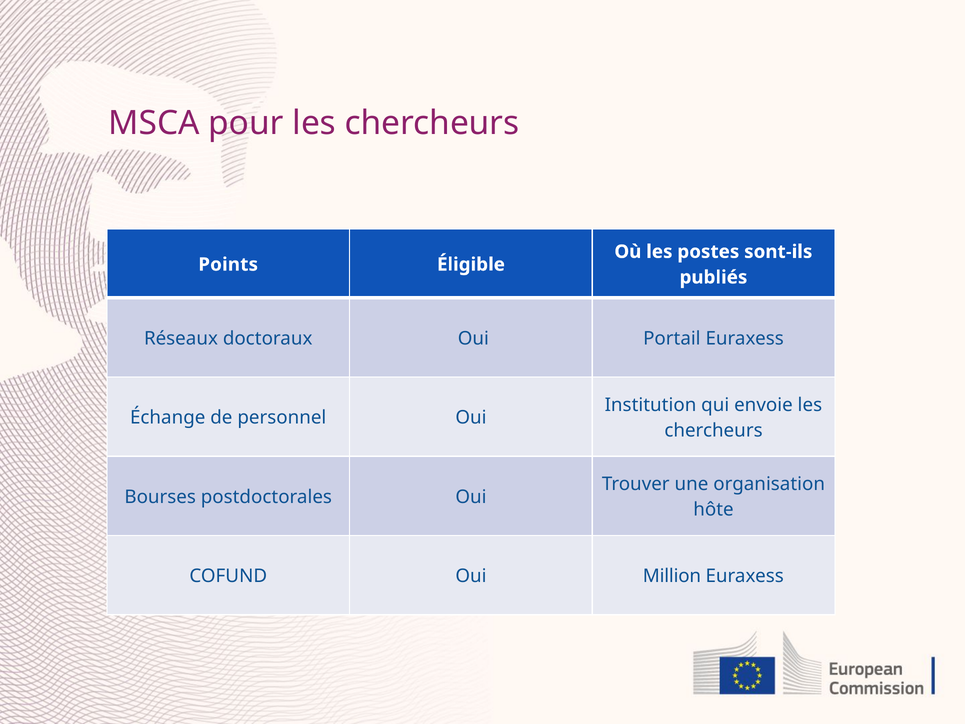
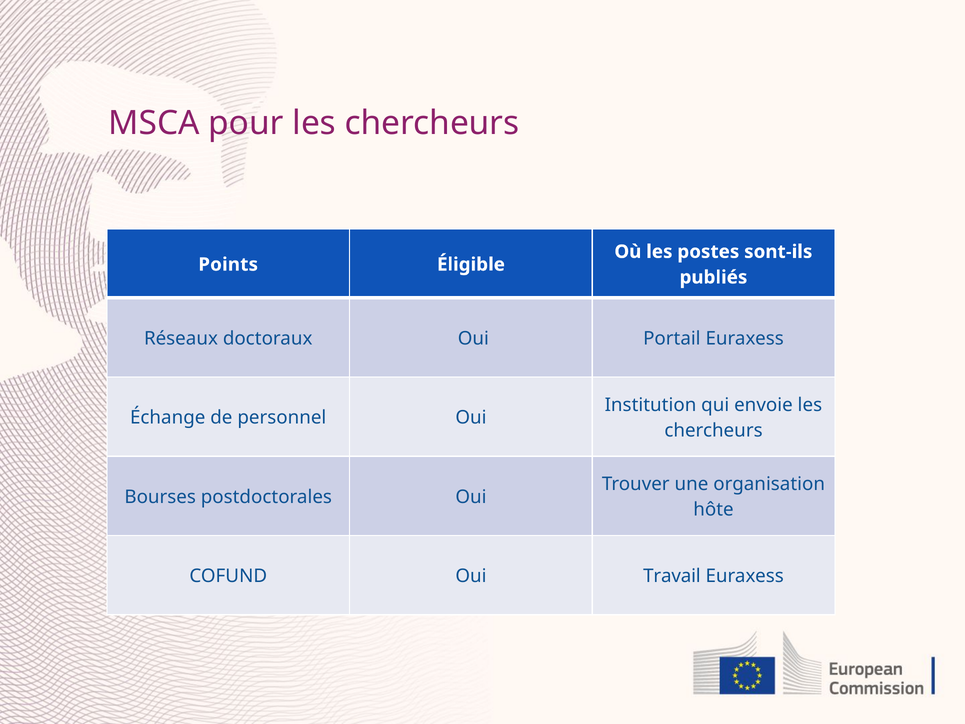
Million: Million -> Travail (672, 576)
